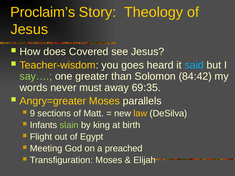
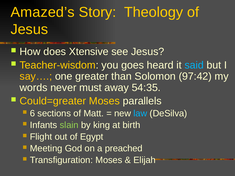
Proclaim’s: Proclaim’s -> Amazed’s (43, 12)
Covered: Covered -> Xtensive (89, 52)
say… colour: light green -> yellow (36, 76)
84:42: 84:42 -> 97:42 (195, 76)
69:35: 69:35 -> 54:35 (146, 88)
Angry=greater: Angry=greater -> Could=greater (53, 101)
9: 9 -> 6 (32, 114)
law colour: yellow -> light blue (140, 114)
